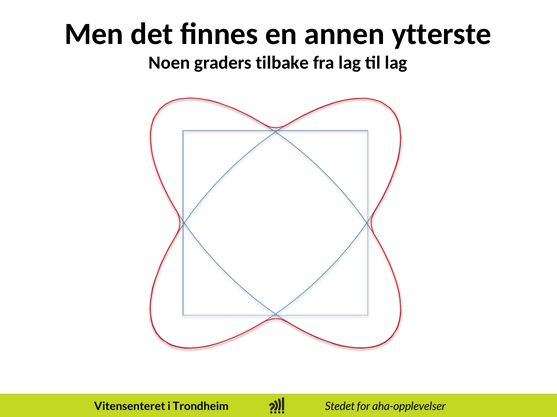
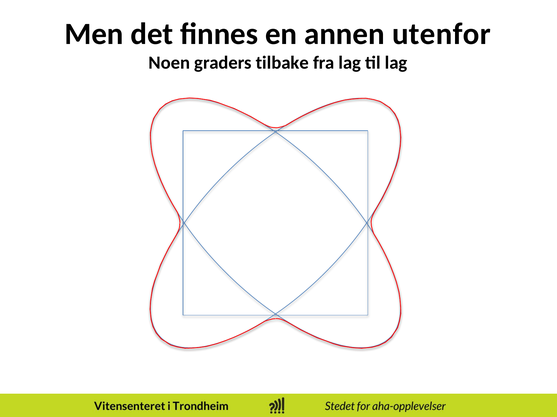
ytterste: ytterste -> utenfor (441, 34)
